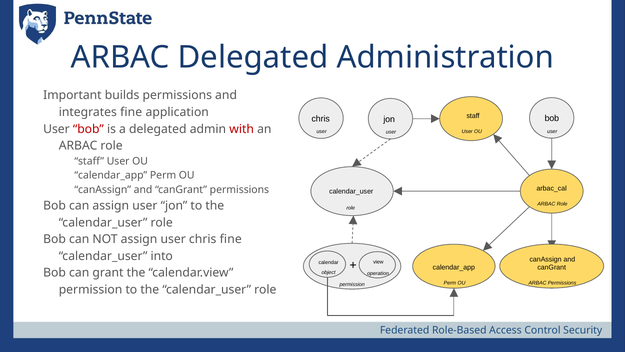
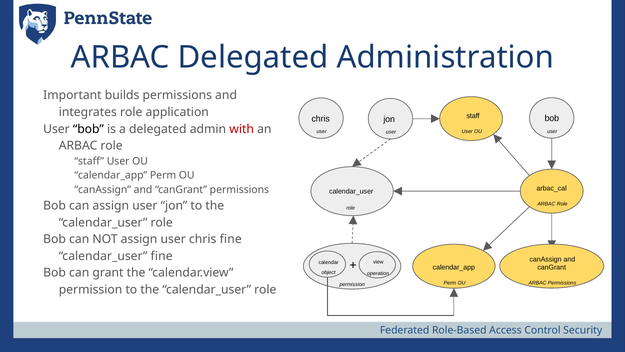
integrates fine: fine -> role (131, 112)
bob colour: red -> black (88, 129)
calendar_user into: into -> fine (162, 256)
